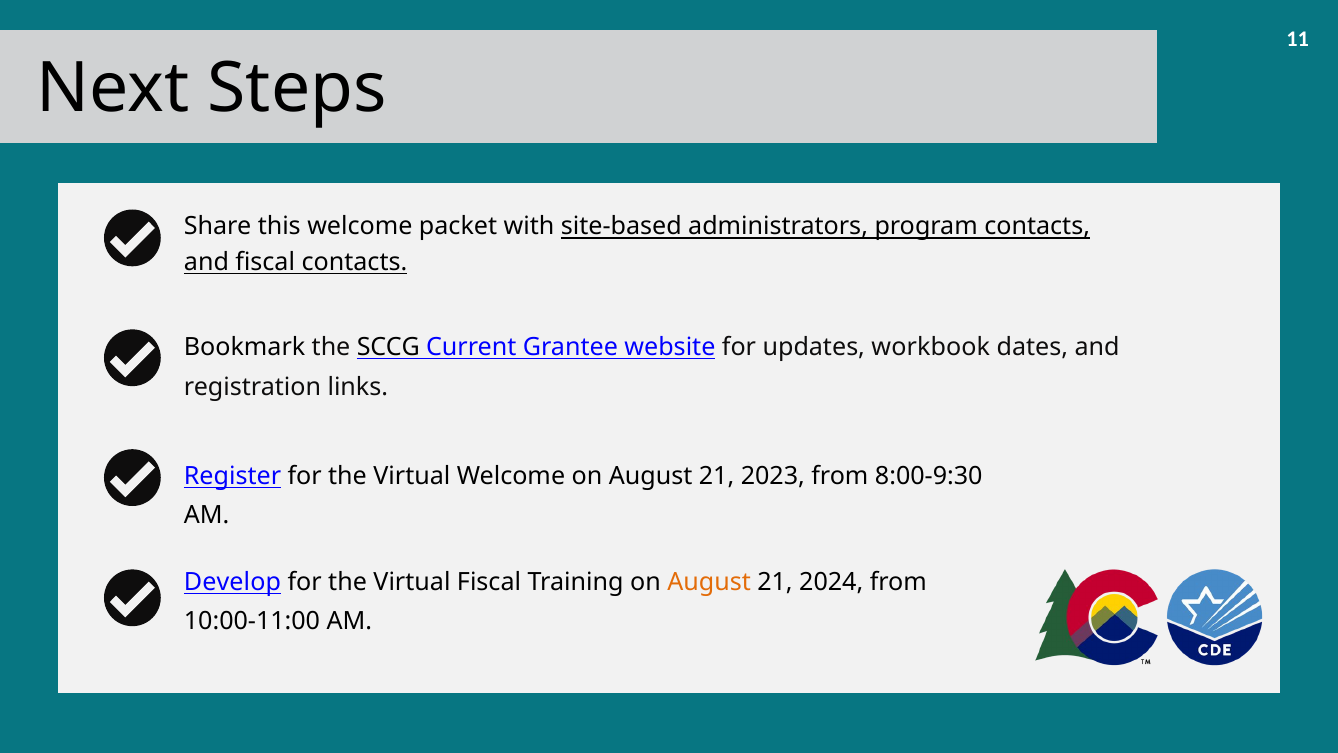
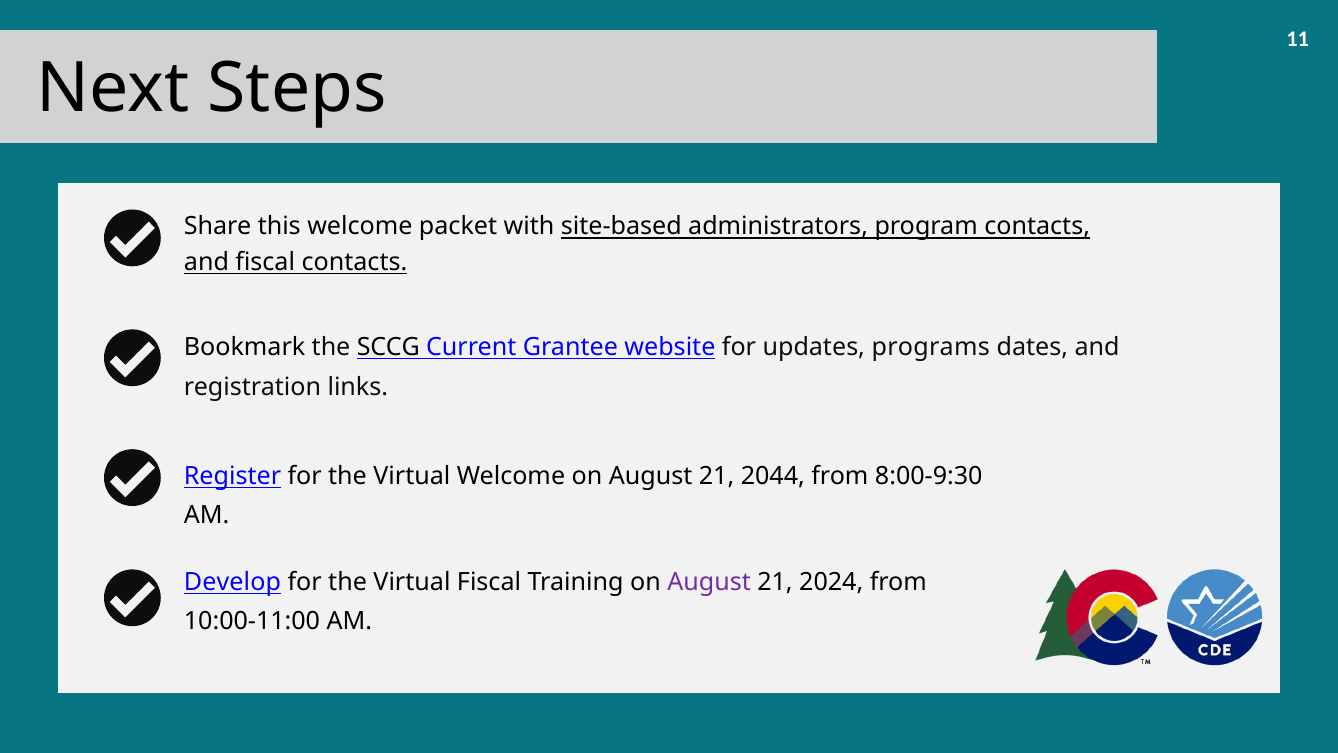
workbook: workbook -> programs (931, 347)
2023: 2023 -> 2044 (773, 476)
August colour: orange -> purple (709, 581)
